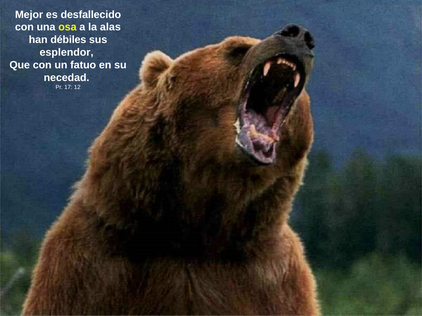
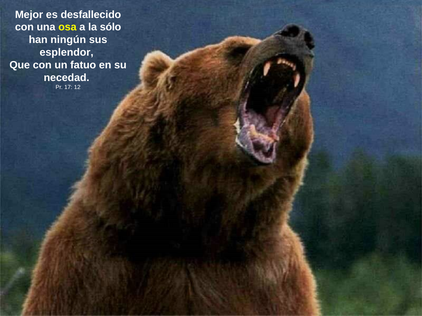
alas: alas -> sólo (111, 27)
débiles: débiles -> ningún (68, 40)
